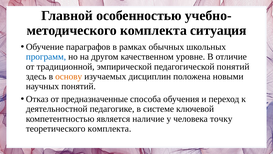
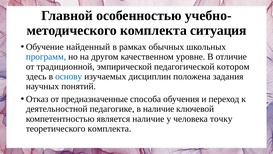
параграфов: параграфов -> найденный (88, 47)
педагогической понятий: понятий -> котором (233, 66)
основу colour: orange -> blue (69, 76)
новыми: новыми -> задания (228, 76)
в системе: системе -> наличие (159, 109)
